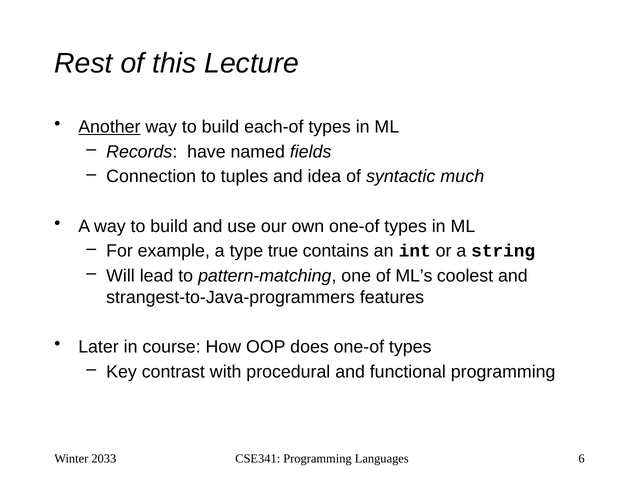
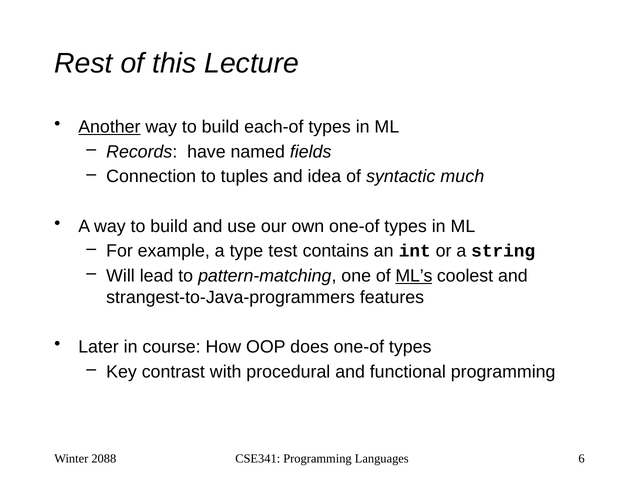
true: true -> test (283, 251)
ML’s underline: none -> present (414, 276)
2033: 2033 -> 2088 (104, 459)
